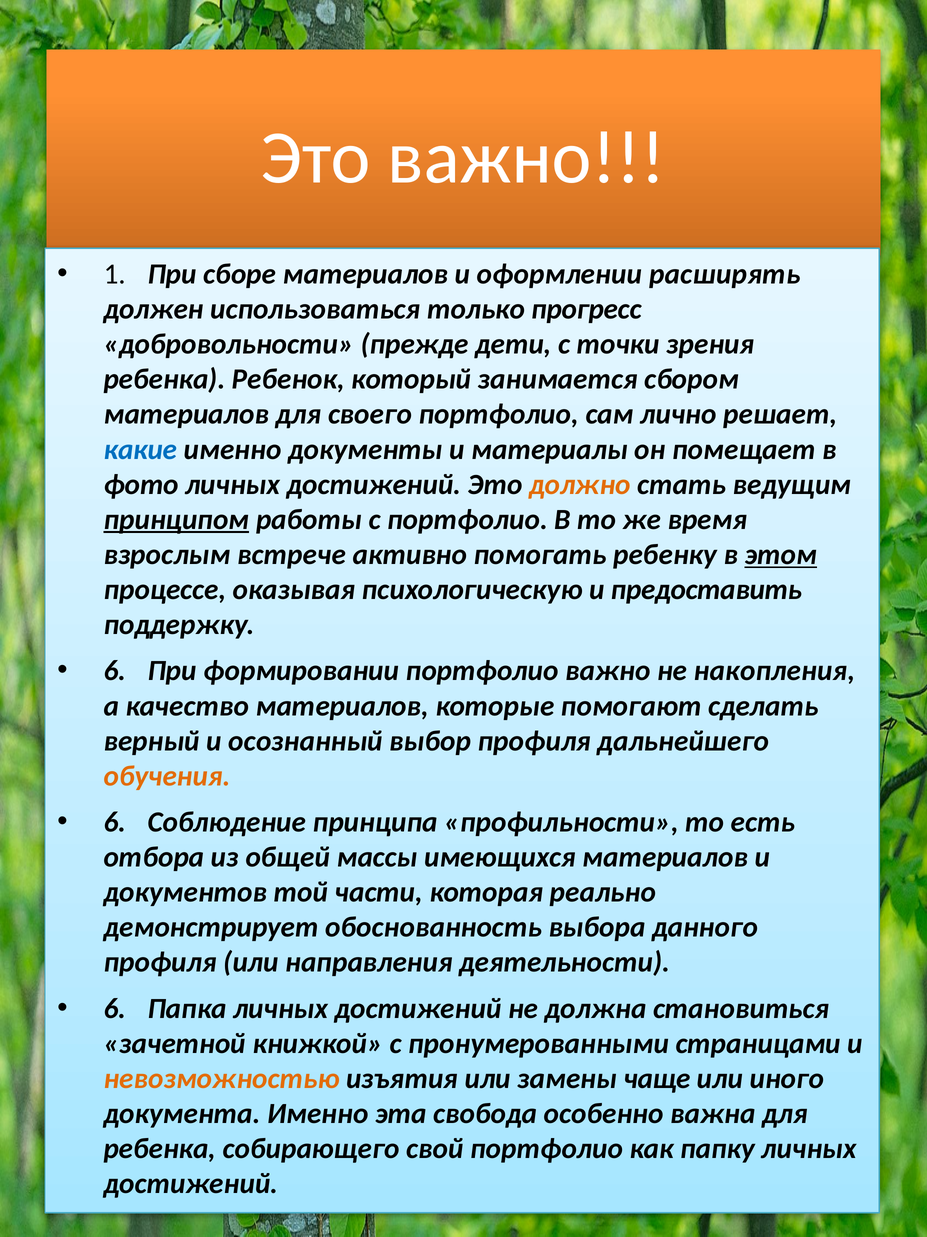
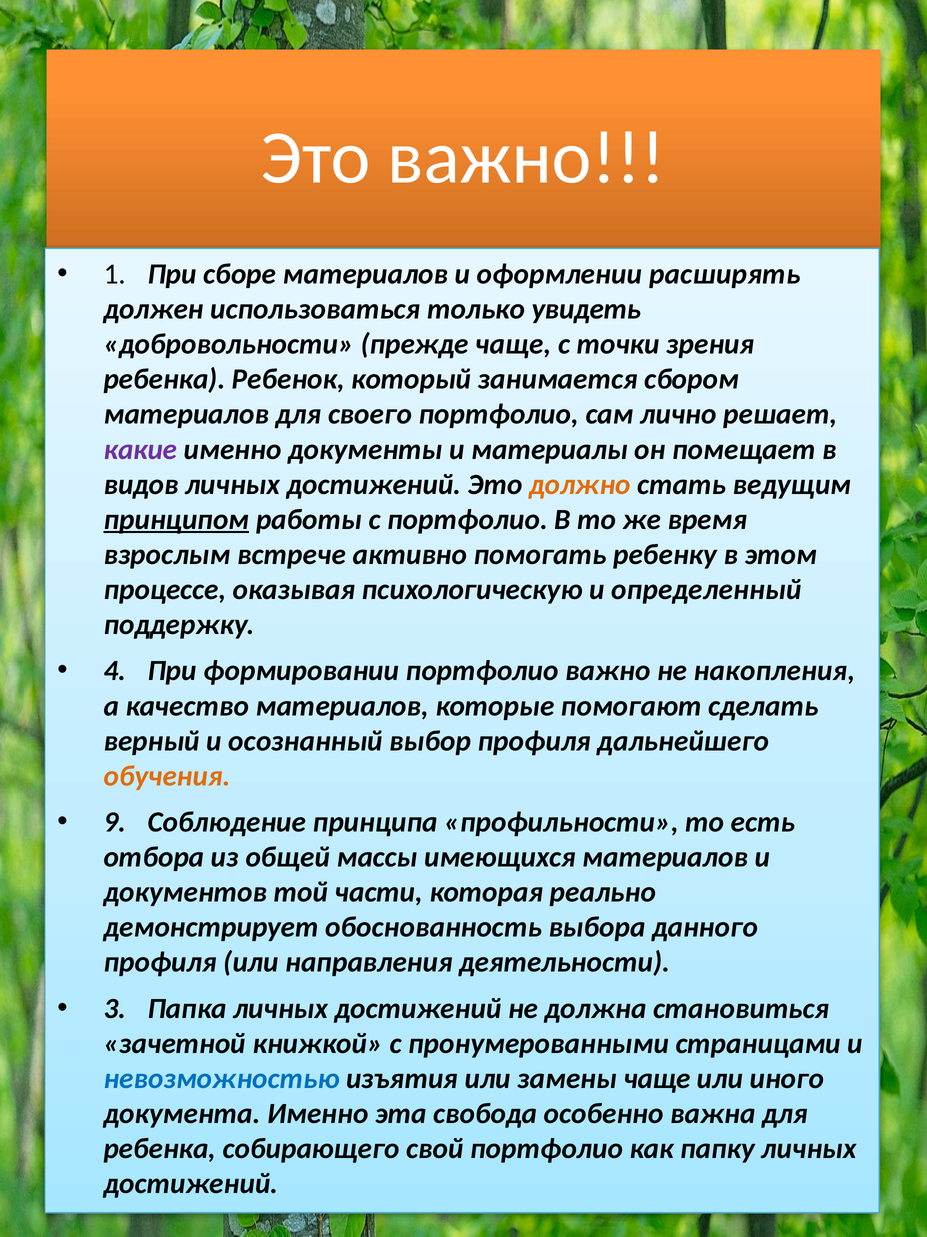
прогресс: прогресс -> увидеть (586, 309)
прежде дети: дети -> чаще (513, 344)
какие colour: blue -> purple (140, 449)
фото: фото -> видов (141, 484)
этом underline: present -> none (781, 554)
предоставить: предоставить -> определенный (706, 589)
6: 6 -> 4 (115, 670)
6: 6 -> 9 (115, 821)
6: 6 -> 3 (115, 1008)
невозможностью colour: orange -> blue (222, 1078)
